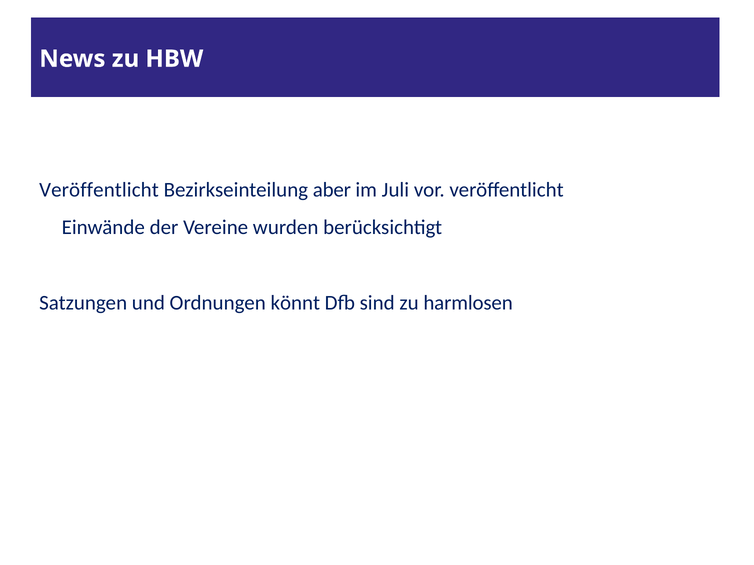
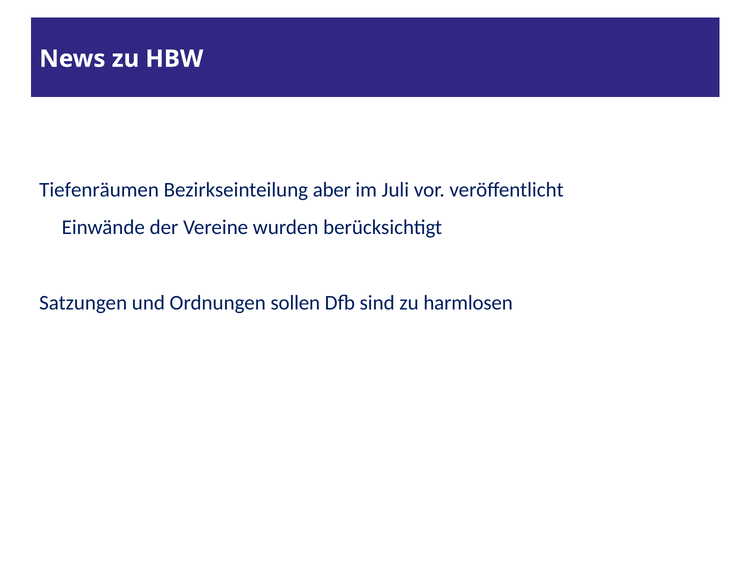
Veröffentlicht: Veröffentlicht -> Tiefenräumen (99, 190)
könnt: könnt -> sollen (295, 303)
